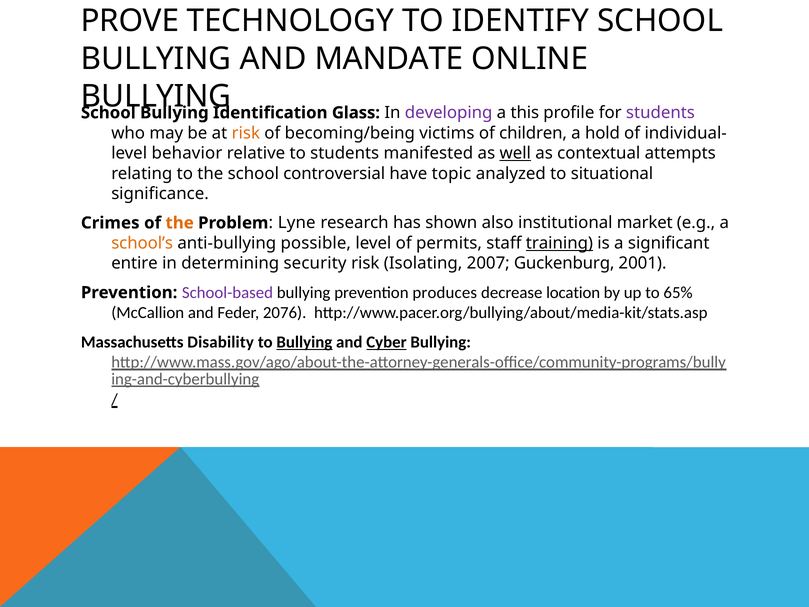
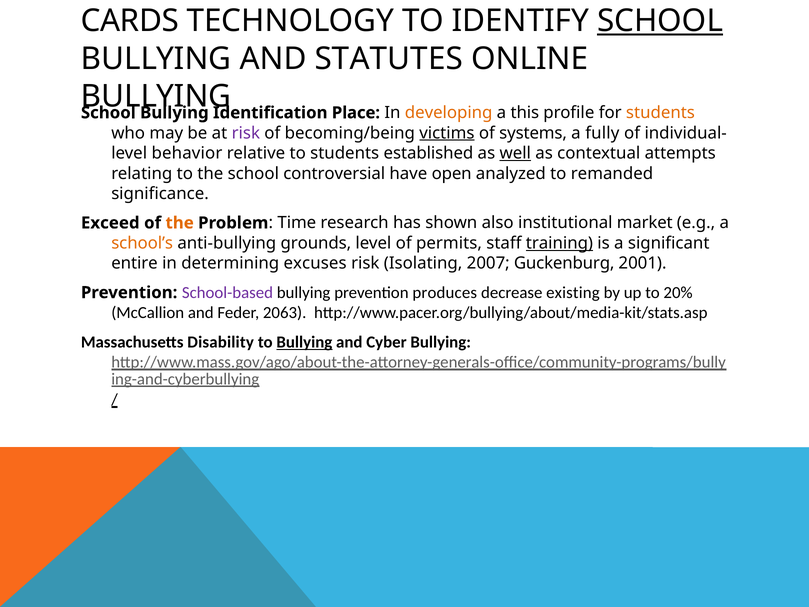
PROVE: PROVE -> CARDS (130, 21)
SCHOOL underline: none -> present (660, 21)
MANDATE: MANDATE -> STATUTES (389, 59)
Glass: Glass -> Place (356, 113)
developing colour: purple -> orange (449, 113)
students colour: purple -> orange (660, 113)
risk colour: orange -> purple (246, 133)
victims underline: none -> present (447, 133)
children: children -> systems (533, 133)
hold: hold -> fully (602, 133)
manifested: manifested -> established (428, 153)
topic: topic -> open (452, 173)
situational: situational -> remanded (612, 173)
Crimes: Crimes -> Exceed (110, 223)
Lyne: Lyne -> Time (297, 223)
possible: possible -> grounds (316, 243)
security: security -> excuses (315, 263)
location: location -> existing (573, 292)
65%: 65% -> 20% (678, 292)
2076: 2076 -> 2063 (285, 313)
Cyber underline: present -> none (386, 342)
